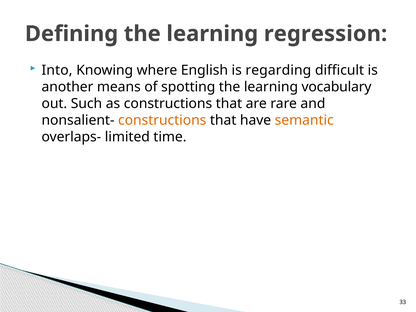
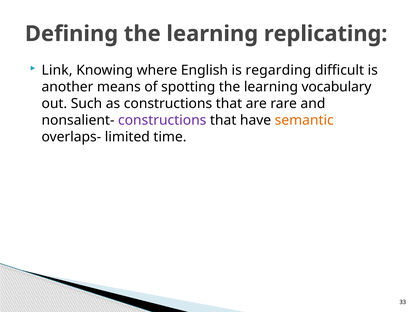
regression: regression -> replicating (326, 34)
Into: Into -> Link (57, 70)
constructions colour: orange -> purple (162, 120)
